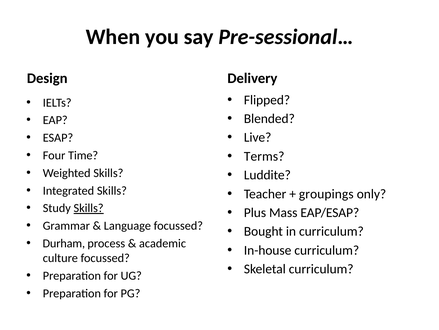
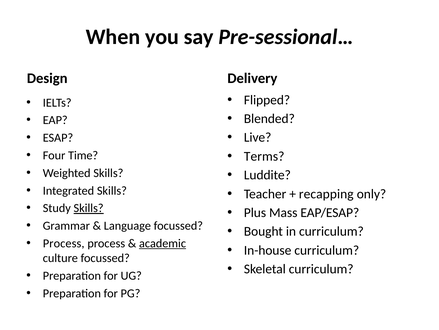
groupings: groupings -> recapping (326, 194)
Durham: Durham -> Process (64, 243)
academic underline: none -> present (163, 243)
